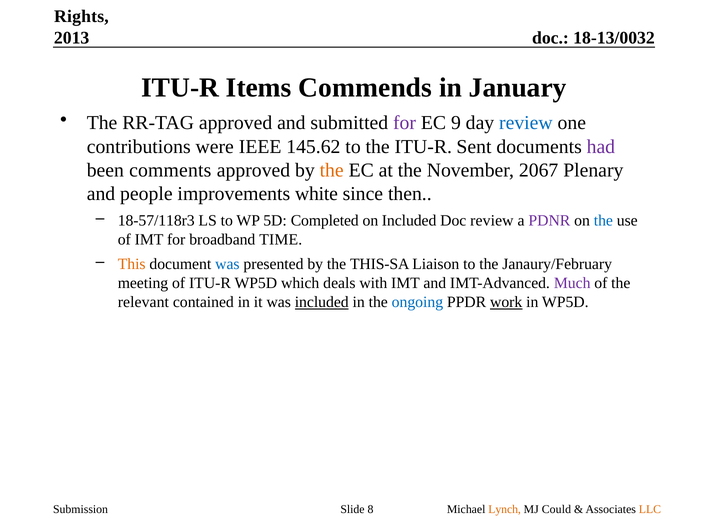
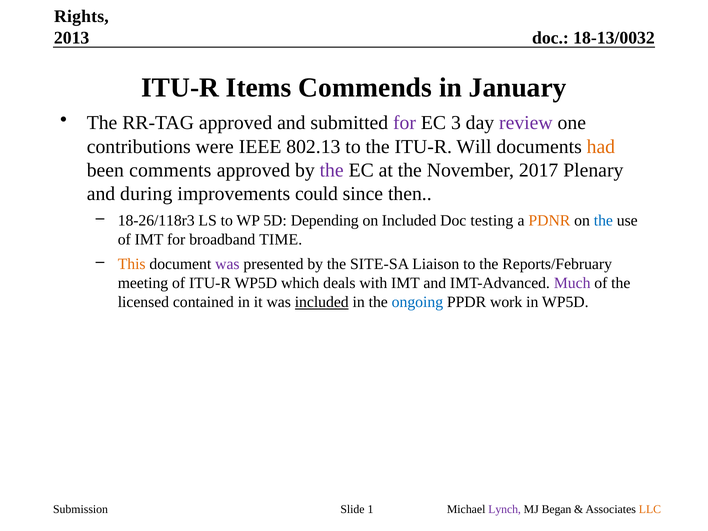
9: 9 -> 3 (456, 123)
review colour: blue -> purple (526, 123)
145.62: 145.62 -> 802.13 (313, 147)
Sent: Sent -> Will (474, 147)
had colour: purple -> orange (601, 147)
the colour: orange -> purple (332, 170)
2067: 2067 -> 2017 (539, 170)
people: people -> during (146, 194)
white: white -> could (317, 194)
18-57/118r3: 18-57/118r3 -> 18-26/118r3 (156, 221)
Completed: Completed -> Depending (325, 221)
Doc review: review -> testing (492, 221)
PDNR colour: purple -> orange (549, 221)
was colour: blue -> purple (227, 264)
THIS-SA: THIS-SA -> SITE-SA (380, 264)
Janaury/February: Janaury/February -> Reports/February (557, 264)
relevant: relevant -> licensed (143, 302)
work underline: present -> none (506, 302)
8: 8 -> 1 (370, 509)
Lynch colour: orange -> purple (505, 509)
Could: Could -> Began (557, 509)
